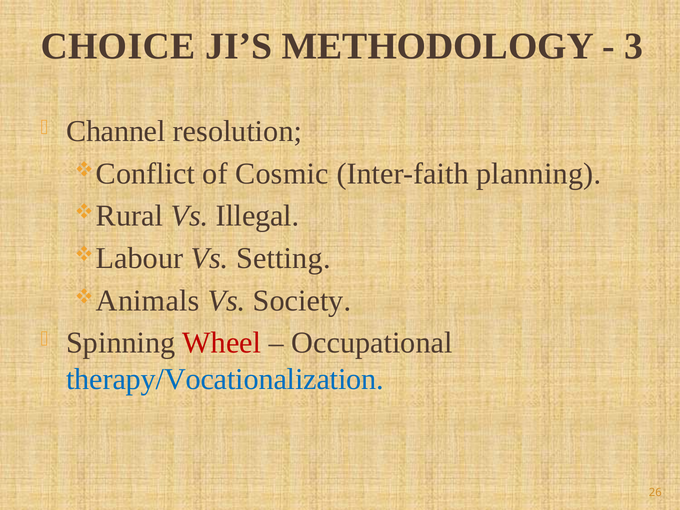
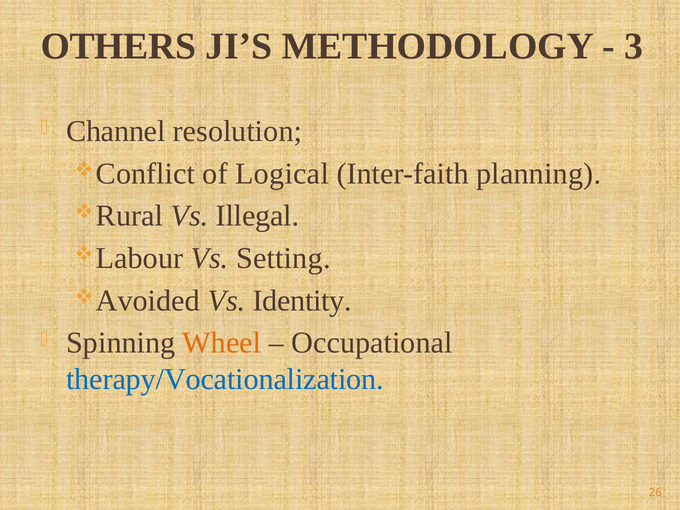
CHOICE: CHOICE -> OTHERS (118, 46)
Cosmic: Cosmic -> Logical (282, 174)
Animals: Animals -> Avoided (148, 301)
Society: Society -> Identity (302, 301)
Wheel colour: red -> orange (222, 343)
